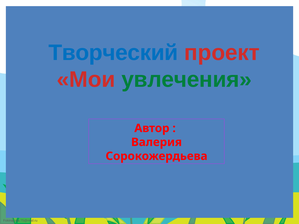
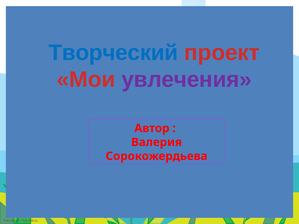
увлечения colour: green -> purple (187, 80)
